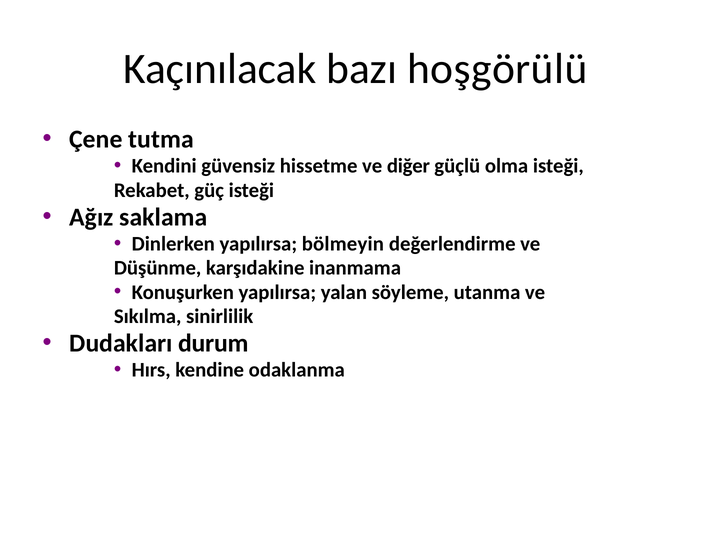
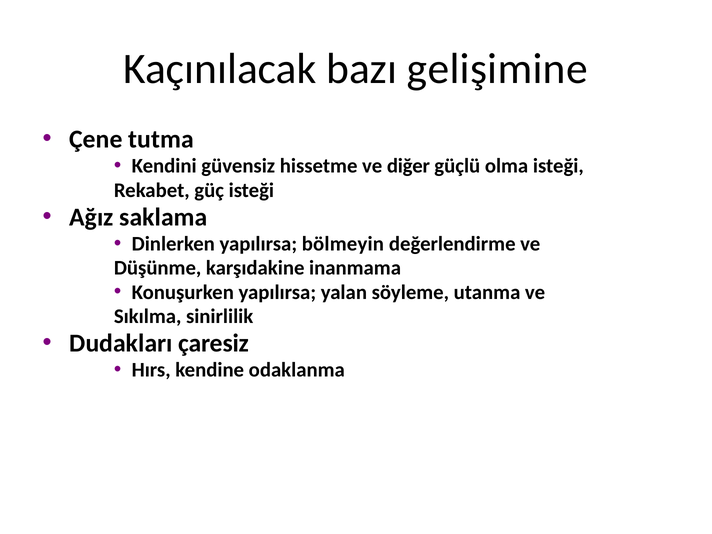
hoşgörülü: hoşgörülü -> gelişimine (497, 69)
durum: durum -> çaresiz (214, 343)
